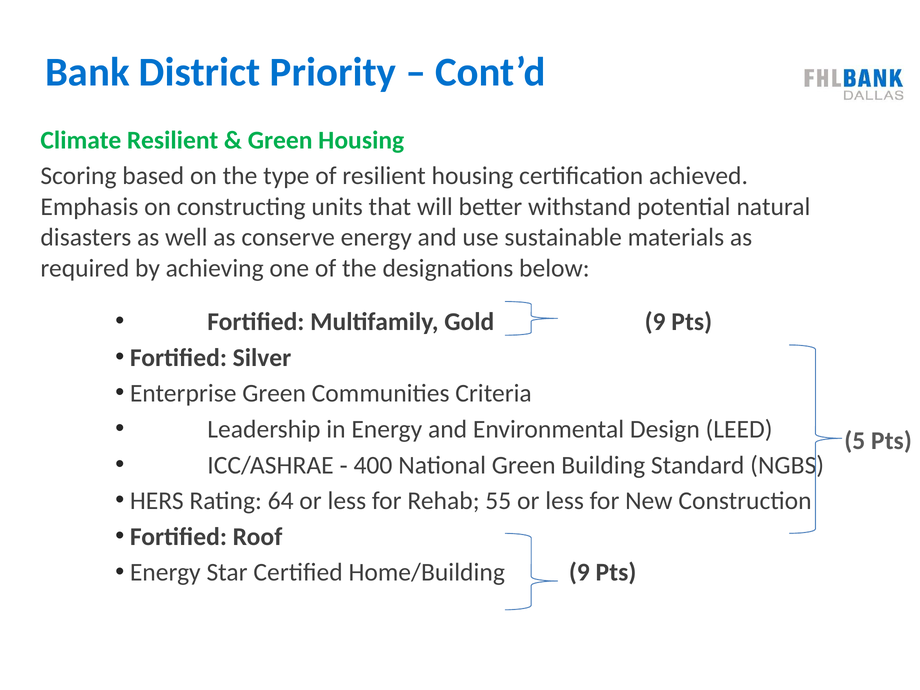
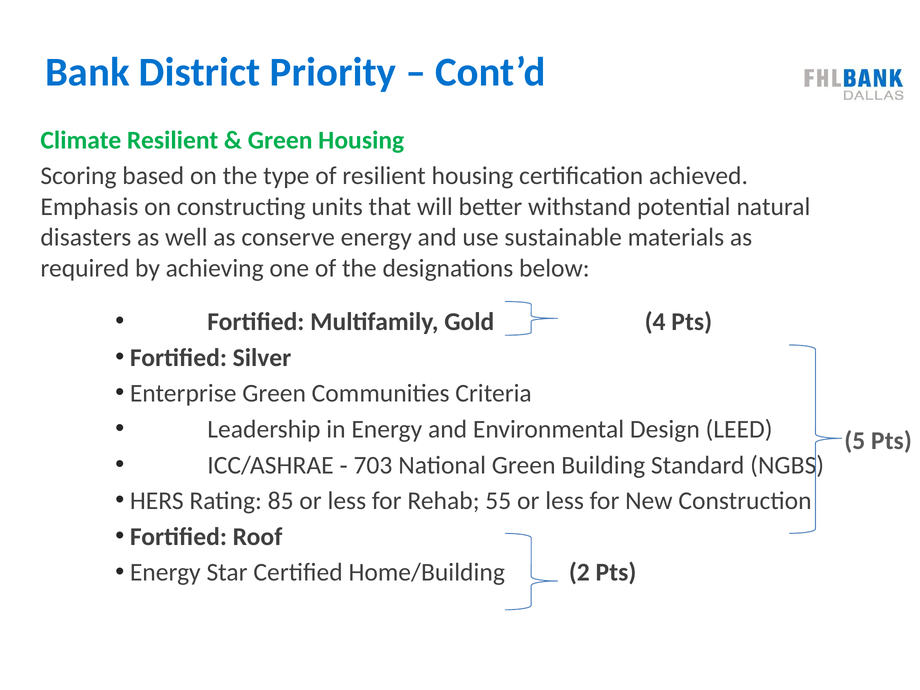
Gold 9: 9 -> 4 (655, 322)
400: 400 -> 703 (373, 465)
64: 64 -> 85 (281, 501)
Home/Building 9: 9 -> 2 (579, 573)
